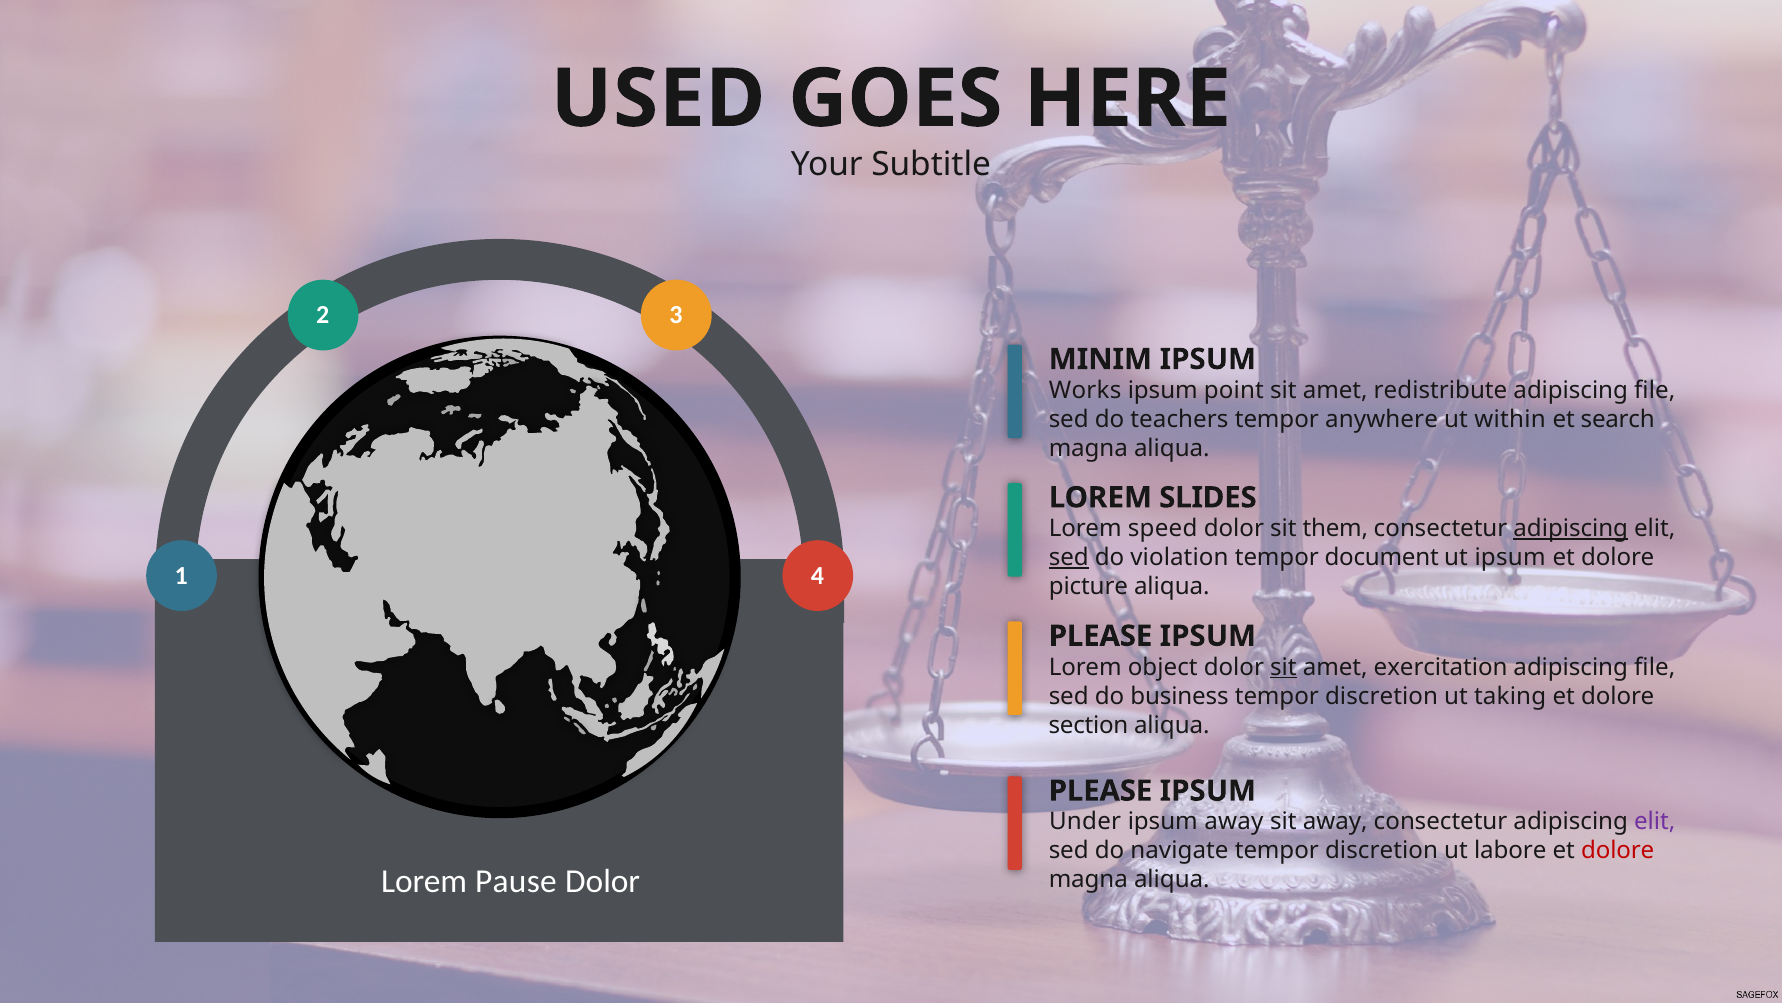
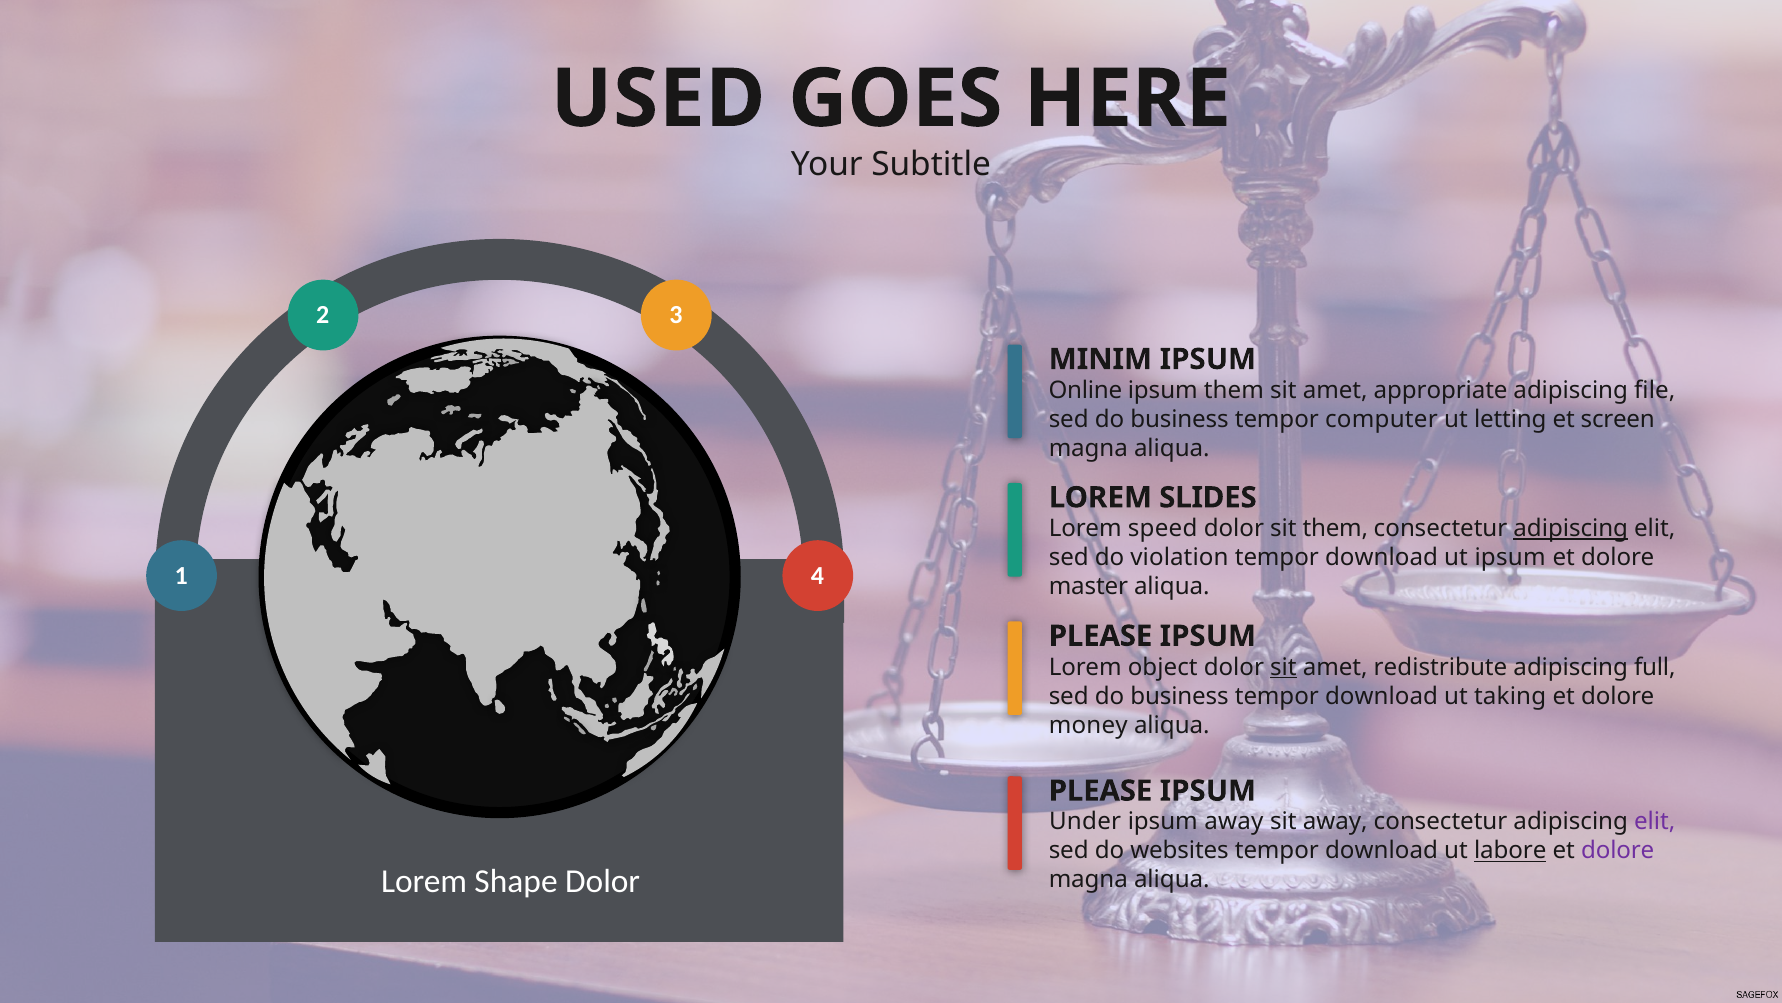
Works: Works -> Online (1085, 390)
ipsum point: point -> them (1234, 390)
redistribute: redistribute -> appropriate (1441, 390)
teachers: teachers -> business (1180, 419)
anywhere: anywhere -> computer (1381, 419)
within: within -> letting (1510, 419)
search: search -> screen (1618, 419)
sed underline: present -> none (1069, 557)
document: document -> download (1382, 557)
picture: picture -> master (1088, 586)
exercitation: exercitation -> redistribute (1441, 667)
file: file -> full (1655, 667)
discretion: discretion -> download (1382, 696)
section: section -> money (1088, 725)
navigate: navigate -> websites (1180, 850)
discretion: discretion -> download (1382, 850)
labore underline: none -> present (1510, 850)
dolore colour: red -> purple (1618, 850)
Pause: Pause -> Shape (516, 881)
